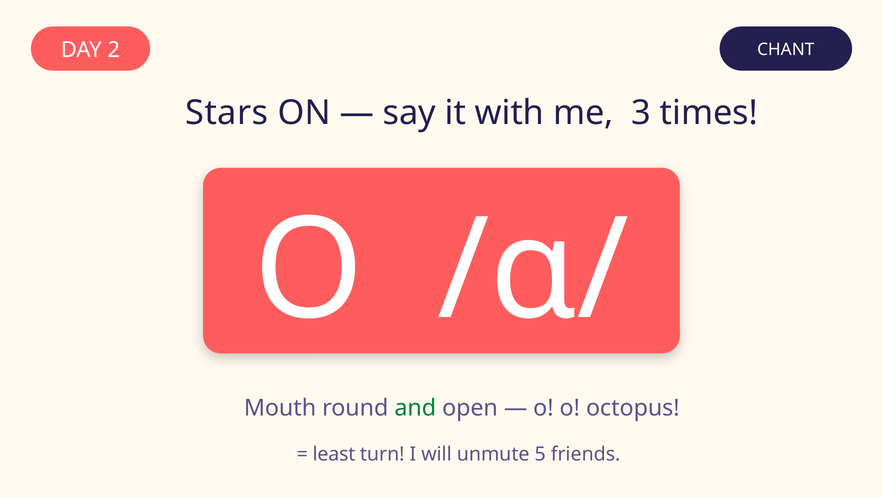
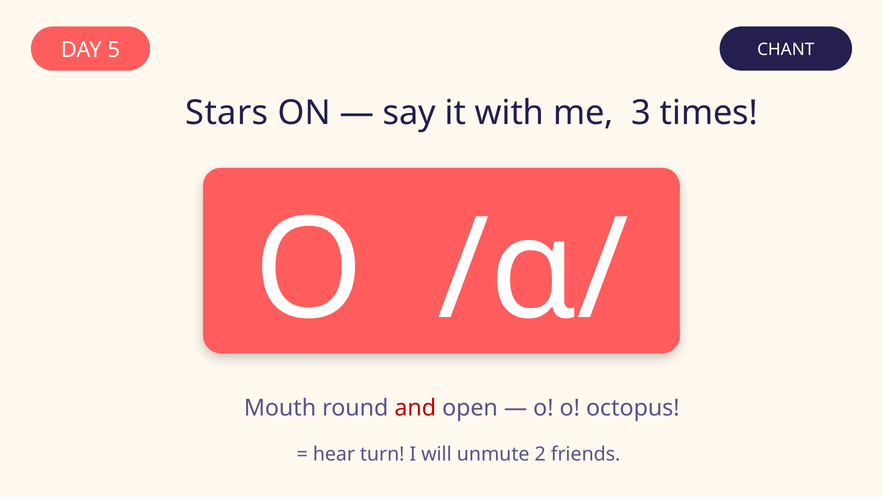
2: 2 -> 5 (114, 50)
and colour: green -> red (415, 408)
least: least -> hear (334, 454)
5: 5 -> 2 (540, 454)
